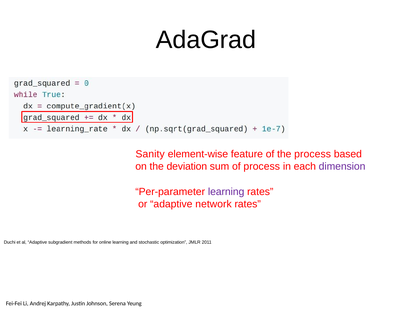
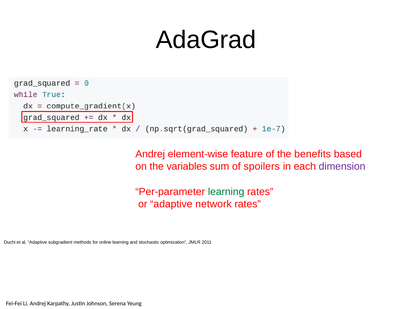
Sanity: Sanity -> Andrej (150, 154)
the process: process -> benefits (313, 154)
deviation: deviation -> variables (187, 166)
of process: process -> spoilers (262, 166)
learning colour: purple -> green (226, 192)
